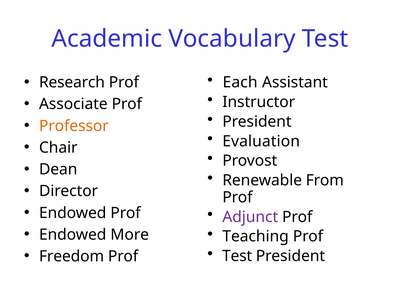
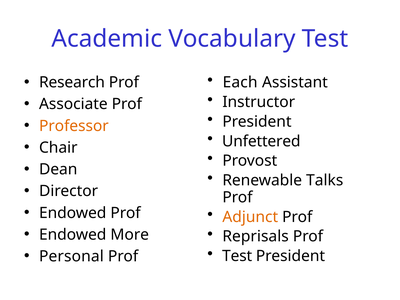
Evaluation: Evaluation -> Unfettered (261, 141)
From: From -> Talks (325, 180)
Adjunct colour: purple -> orange (250, 217)
Teaching: Teaching -> Reprisals (256, 236)
Freedom: Freedom -> Personal (71, 256)
